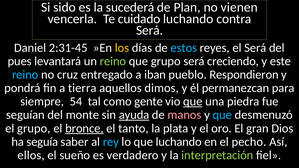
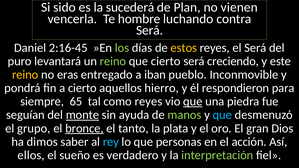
cuidado: cuidado -> hombre (139, 19)
2:31-45: 2:31-45 -> 2:16-45 (68, 48)
los colour: yellow -> light green (122, 48)
estos colour: light blue -> yellow (184, 48)
pues: pues -> puro (20, 61)
que grupo: grupo -> cierto (166, 61)
reino colour: light blue -> yellow (25, 75)
cruz: cruz -> eras (68, 75)
Respondieron: Respondieron -> Inconmovible (244, 75)
a tierra: tierra -> cierto (82, 88)
dimos: dimos -> hierro (162, 88)
permanezcan: permanezcan -> respondieron (236, 88)
54: 54 -> 65 (76, 102)
como gente: gente -> reyes (148, 102)
monte underline: none -> present (82, 115)
ayuda underline: present -> none (134, 115)
manos colour: pink -> light green (184, 115)
seguía: seguía -> dimos (42, 142)
que luchando: luchando -> personas (179, 142)
pecho: pecho -> acción (249, 142)
